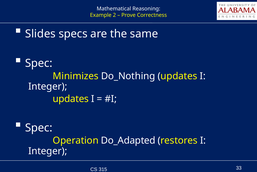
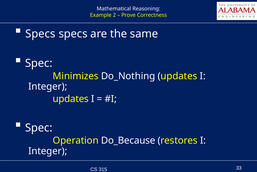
Slides: Slides -> Specs (40, 34)
Do_Adapted: Do_Adapted -> Do_Because (128, 140)
